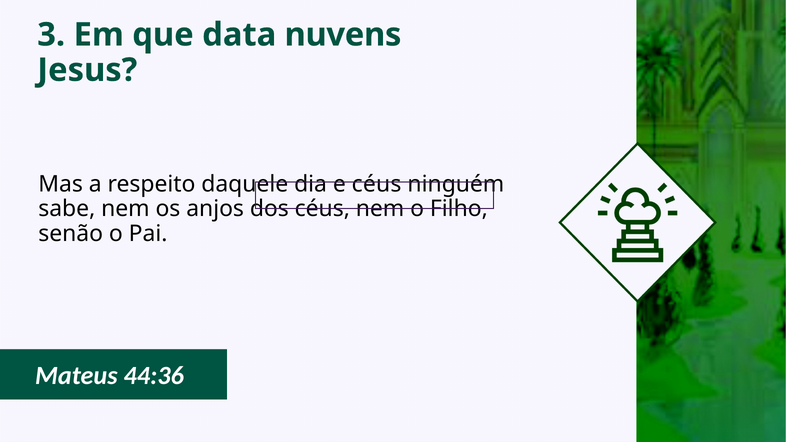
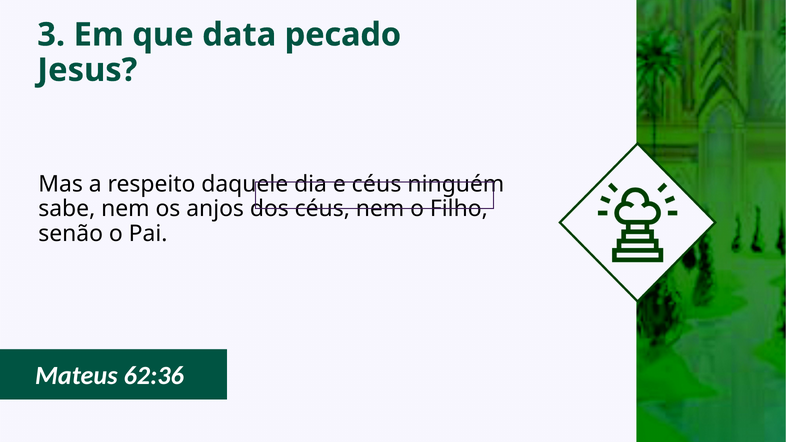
nuvens: nuvens -> pecado (343, 35)
44:36: 44:36 -> 62:36 (154, 376)
